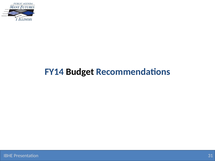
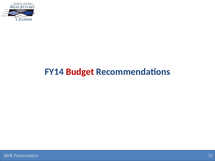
Budget colour: black -> red (80, 72)
